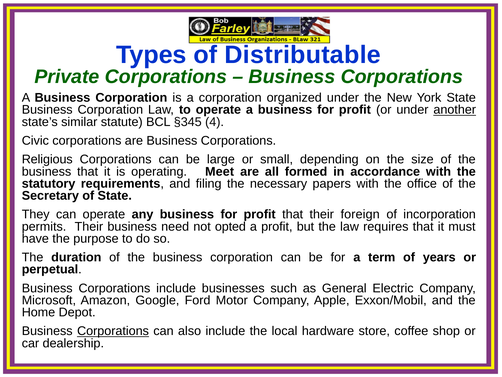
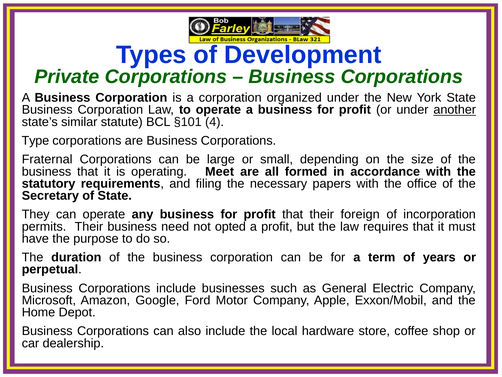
Distributable: Distributable -> Development (303, 55)
§345: §345 -> §101 (188, 122)
Civic: Civic -> Type (35, 141)
Religious: Religious -> Fraternal (47, 159)
Corporations underline: present -> none (113, 331)
